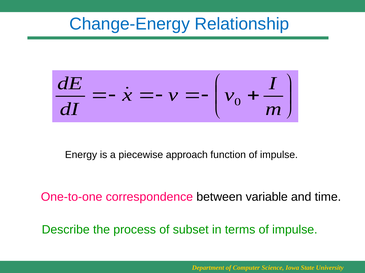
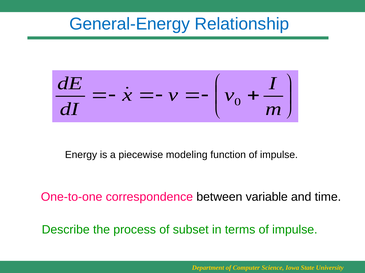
Change-Energy: Change-Energy -> General-Energy (130, 24)
approach: approach -> modeling (187, 155)
